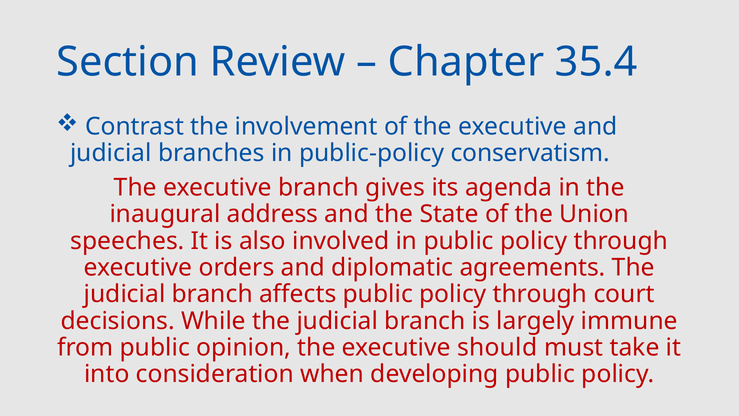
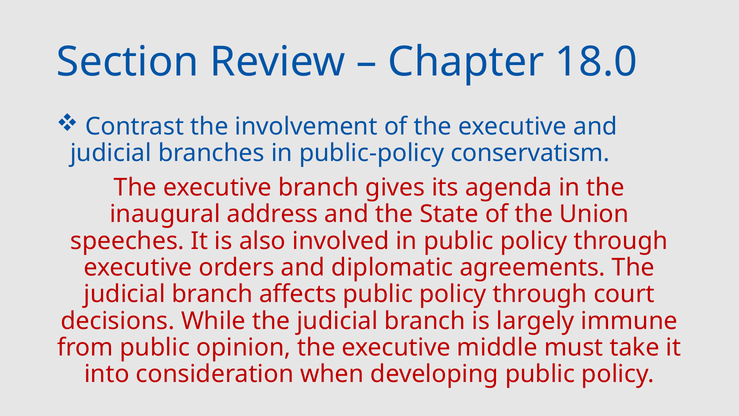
35.4: 35.4 -> 18.0 (596, 62)
should: should -> middle (497, 347)
